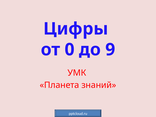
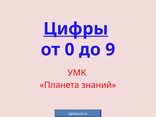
Цифры underline: none -> present (76, 29)
